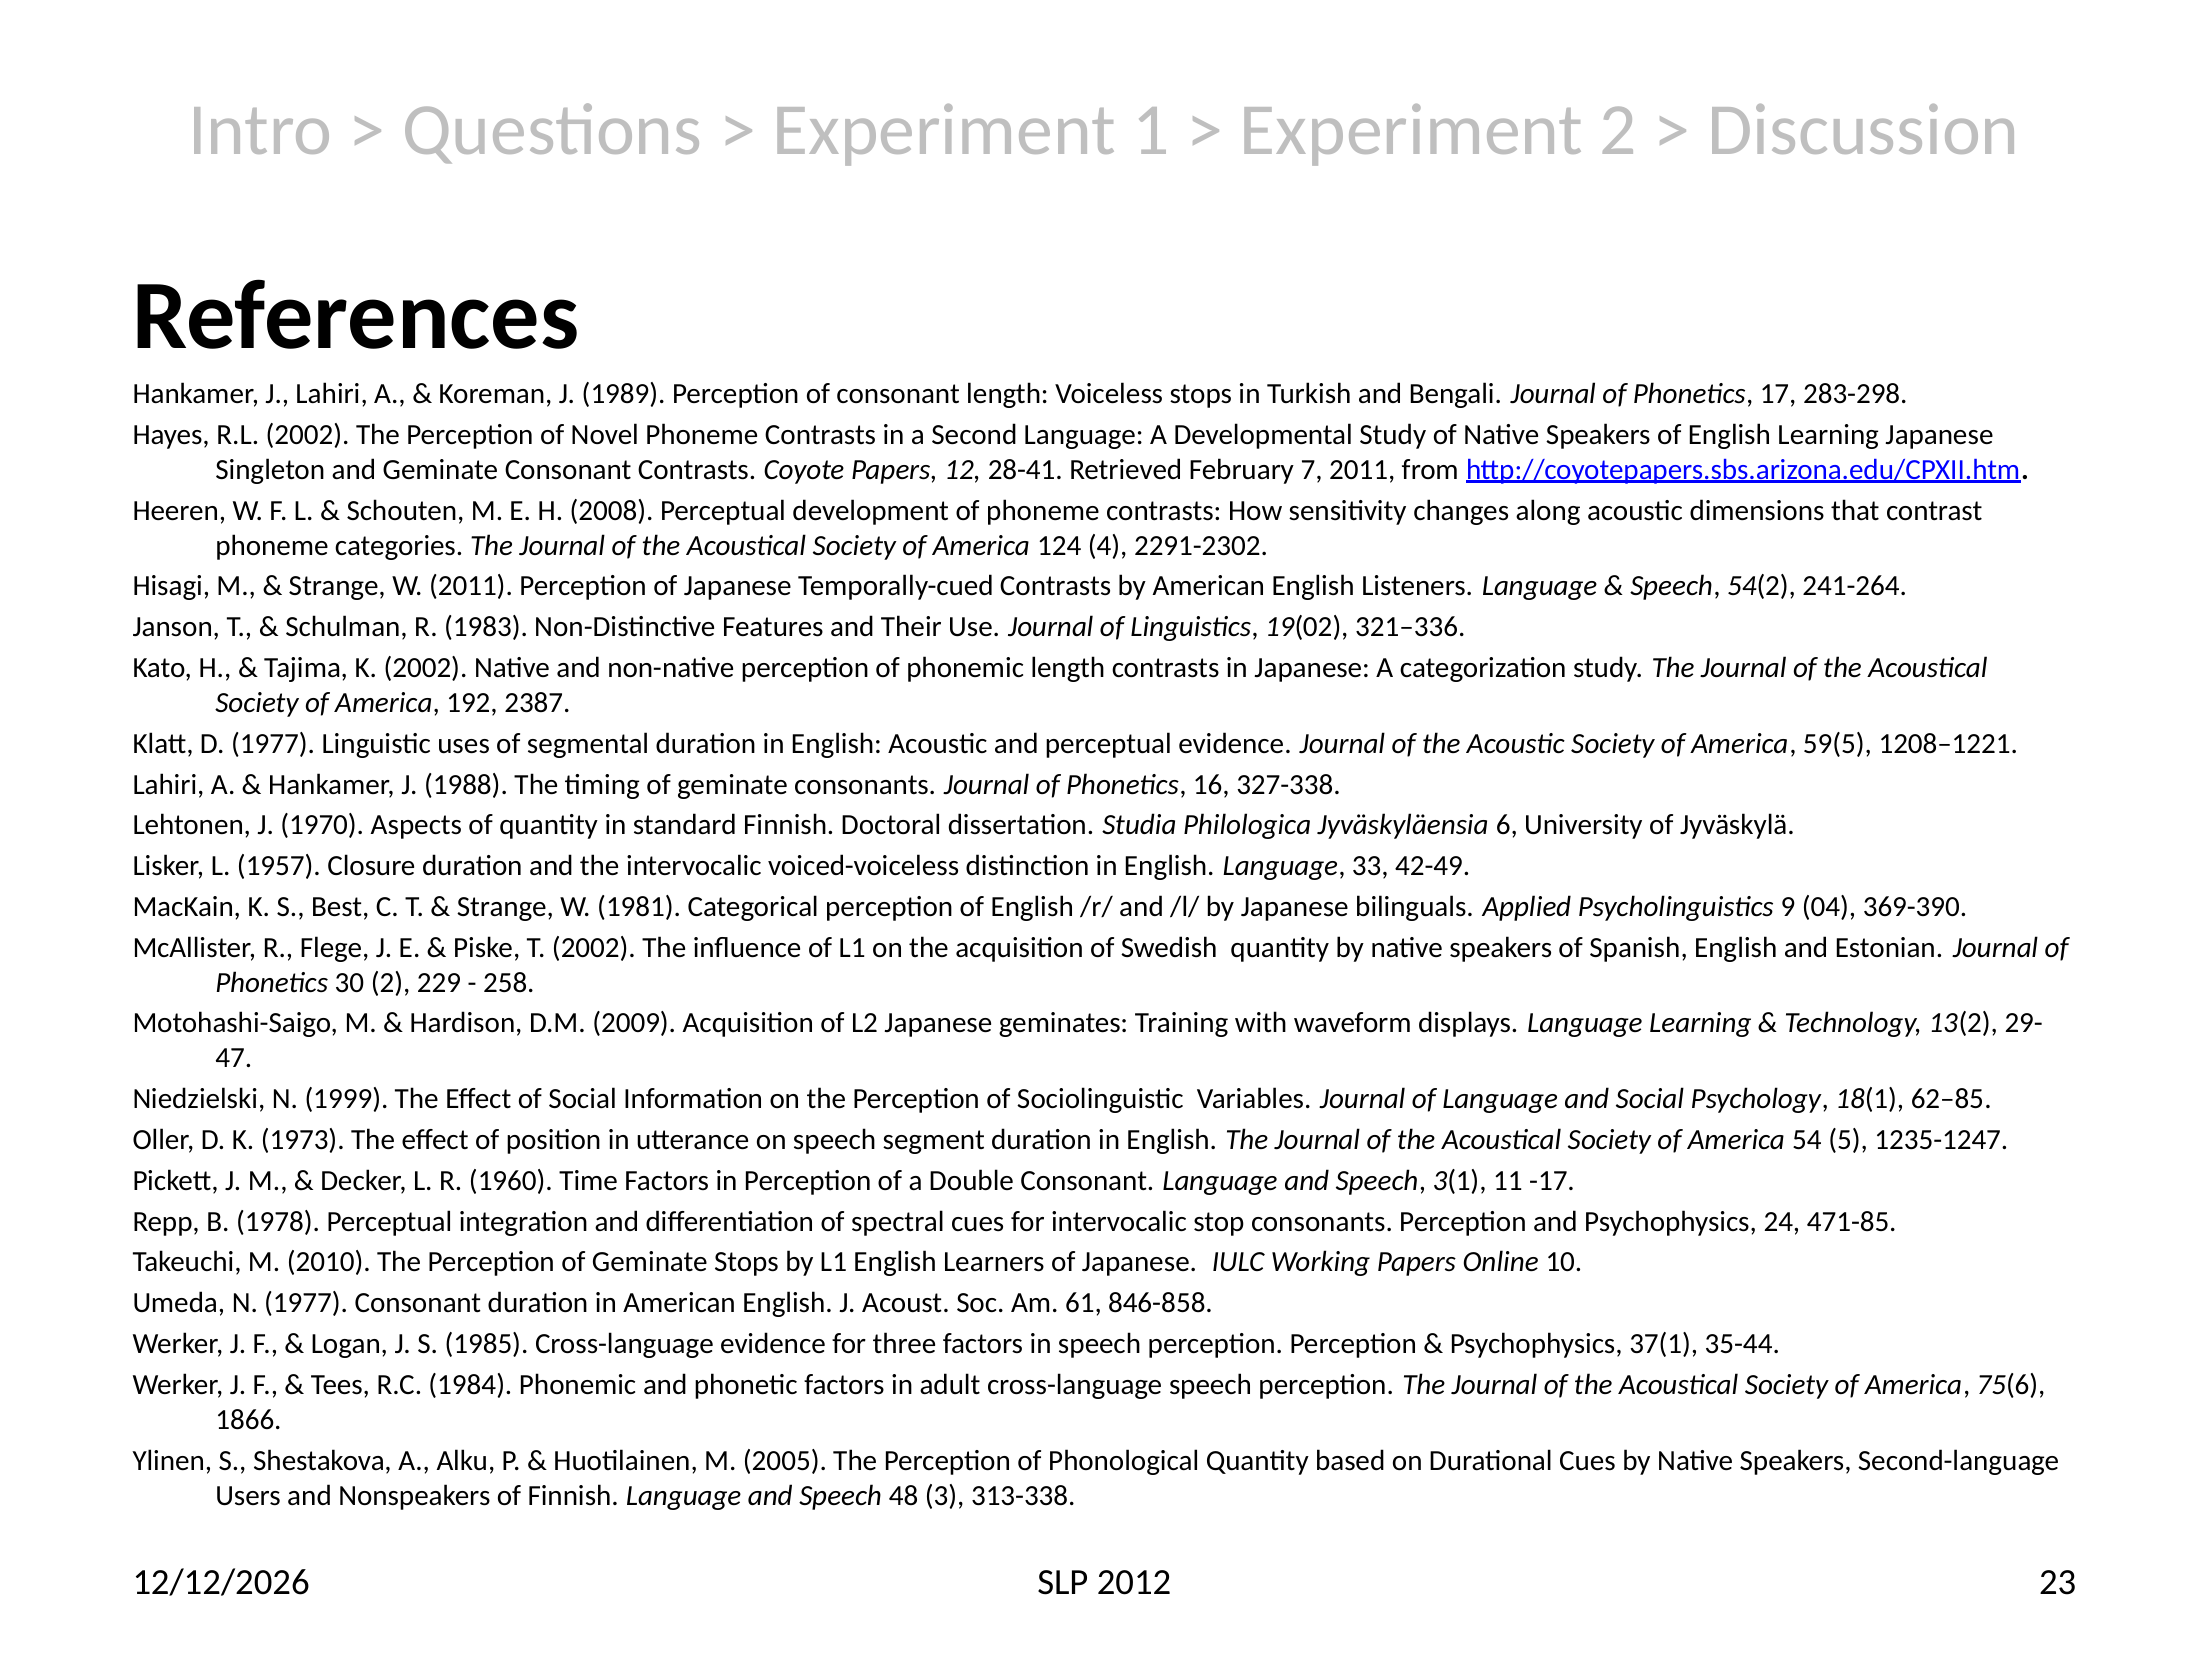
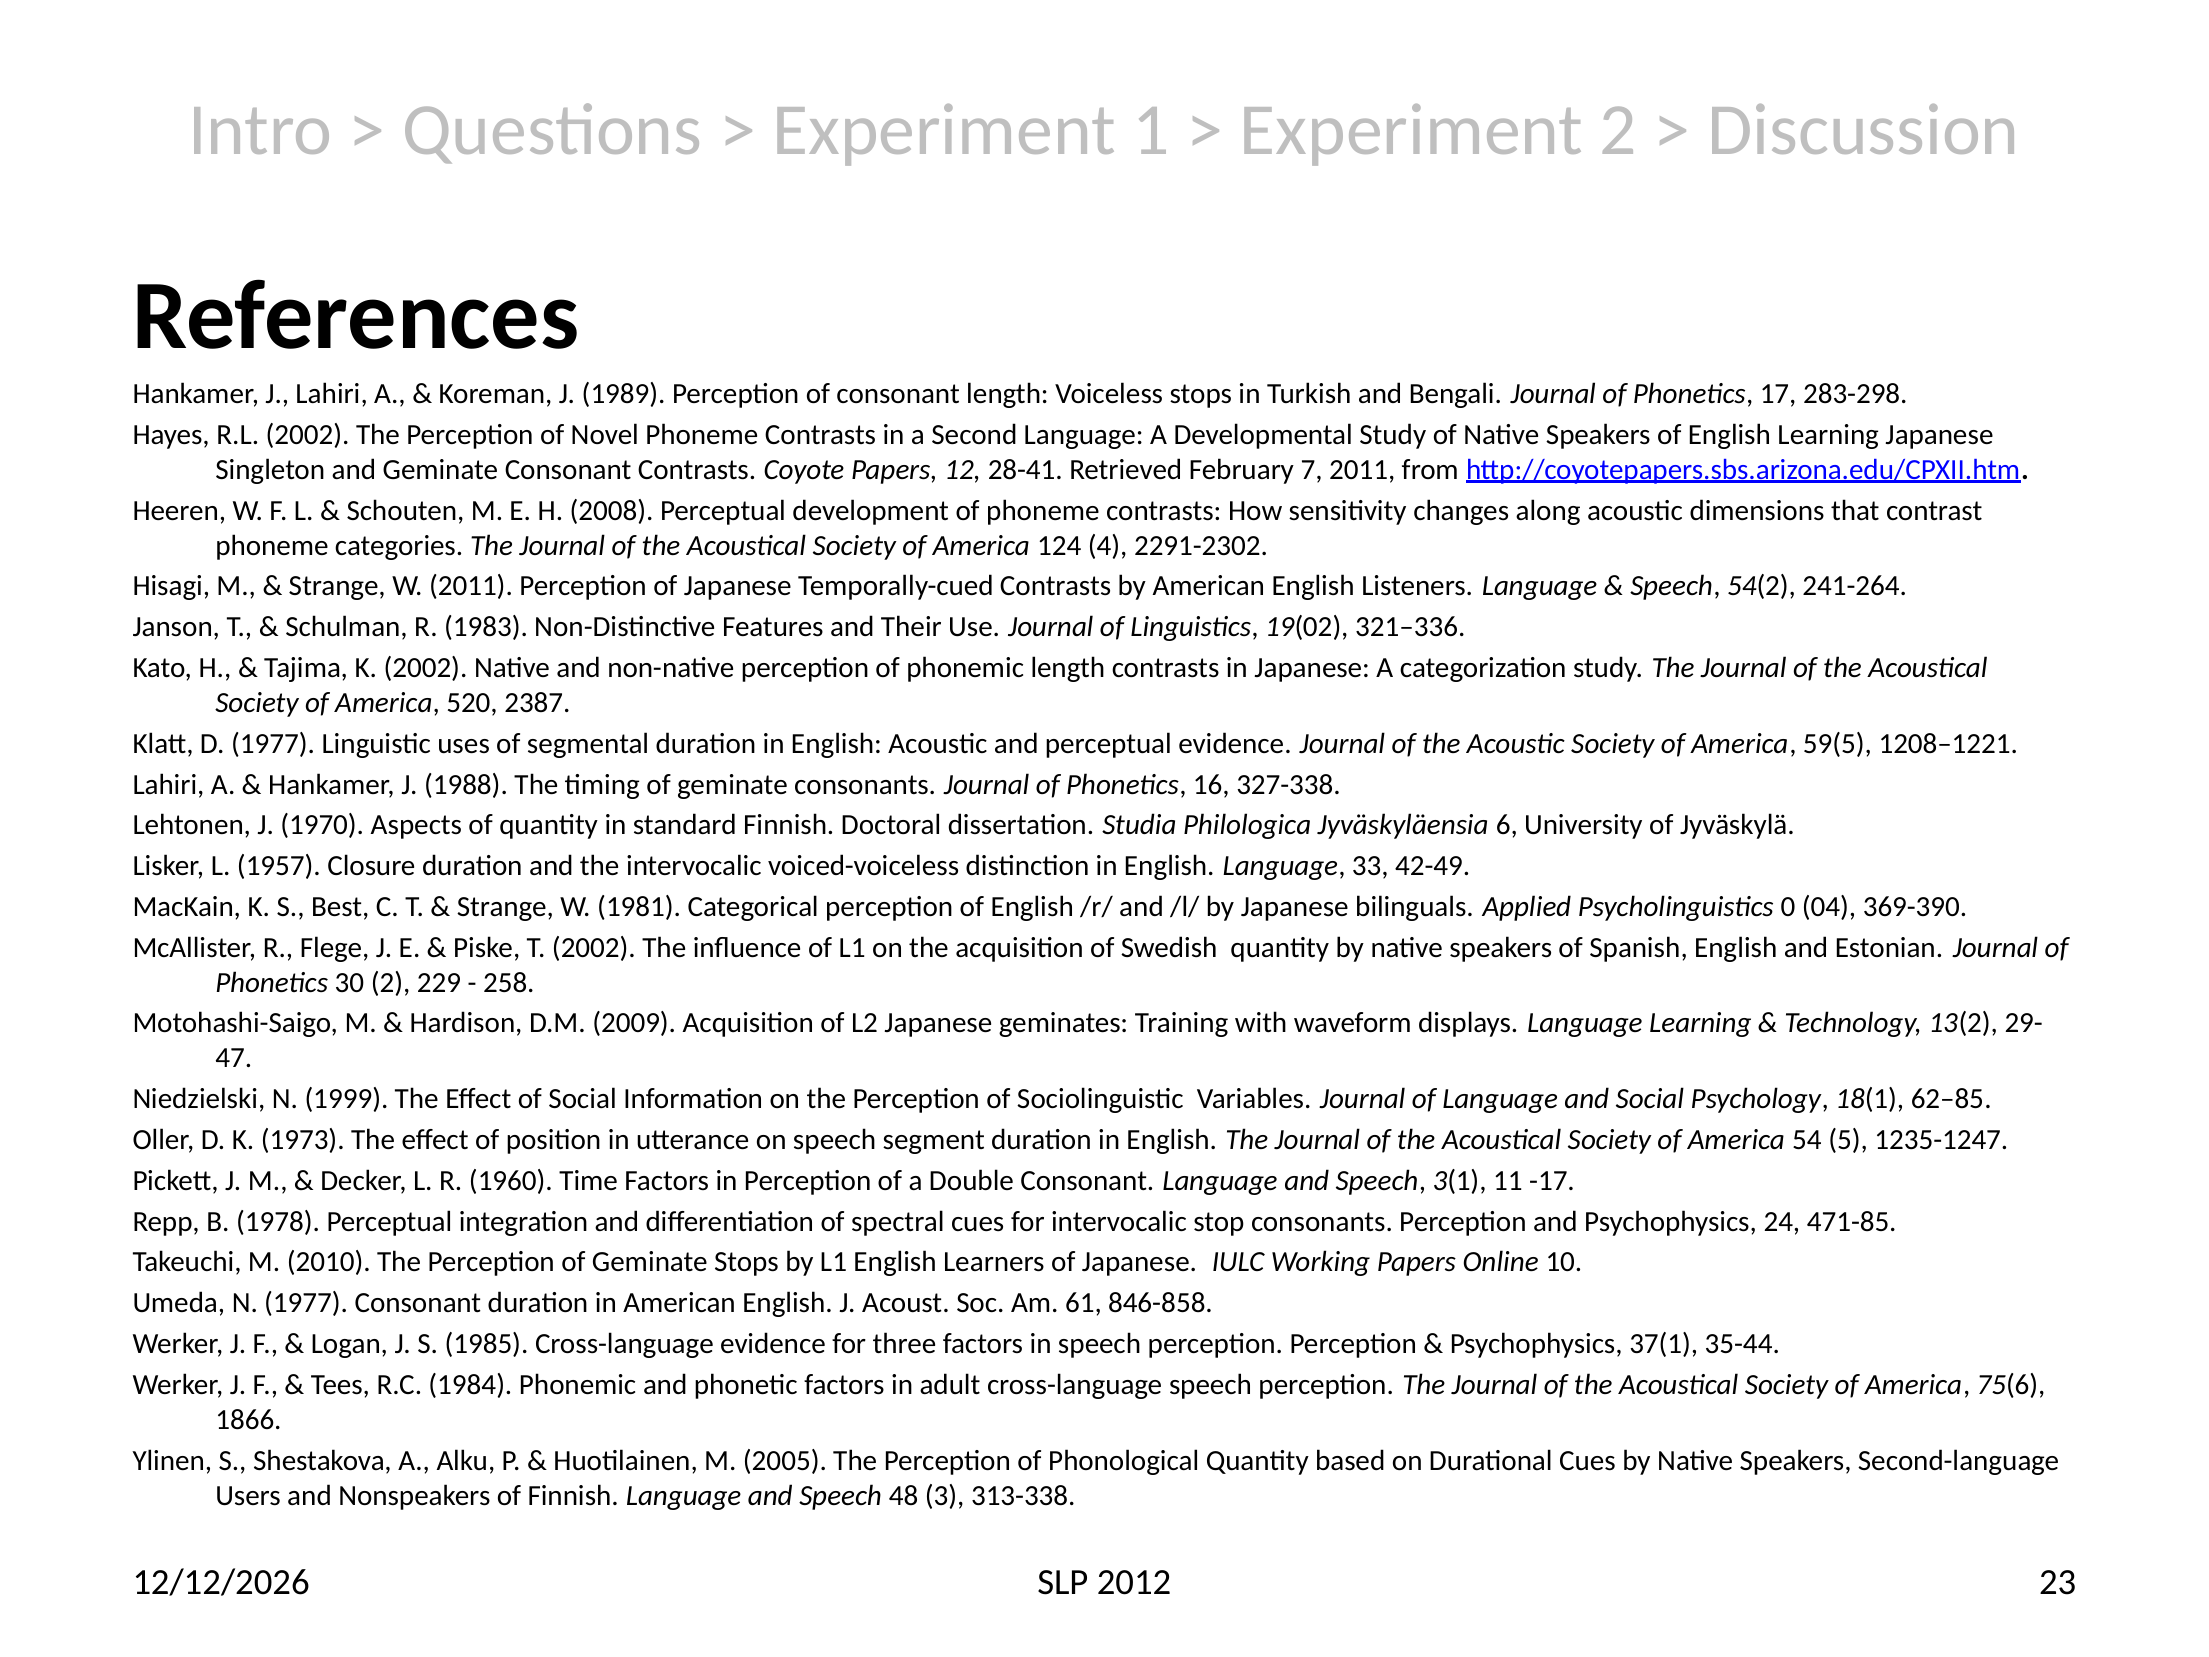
192: 192 -> 520 (472, 703)
9: 9 -> 0 (1788, 907)
